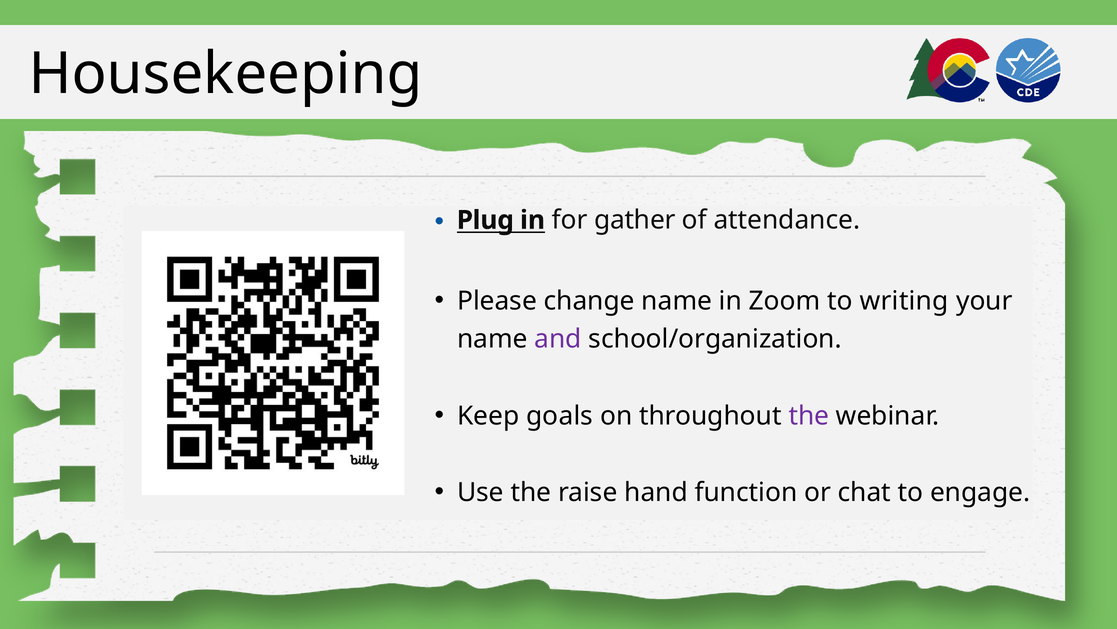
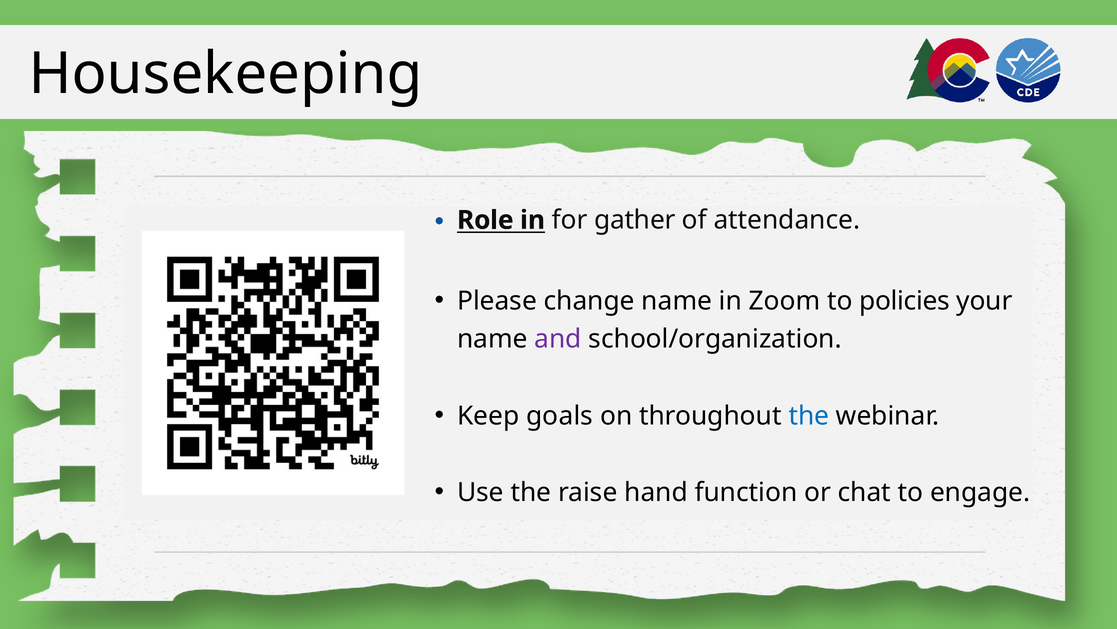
Plug: Plug -> Role (485, 220)
writing: writing -> policies (905, 301)
the colour: purple -> blue (809, 415)
